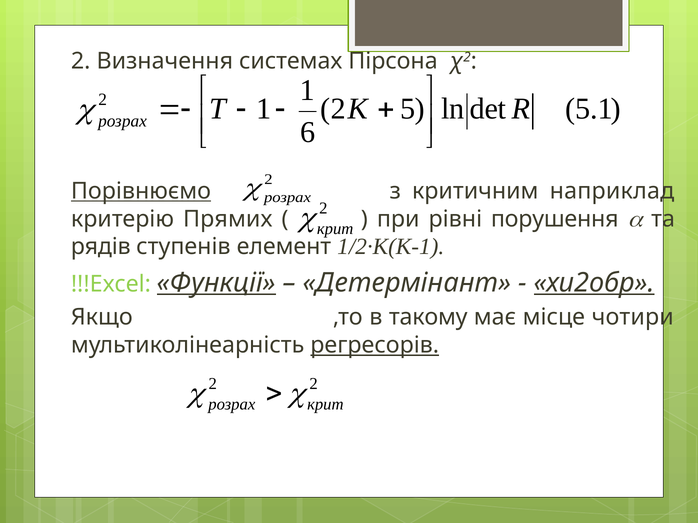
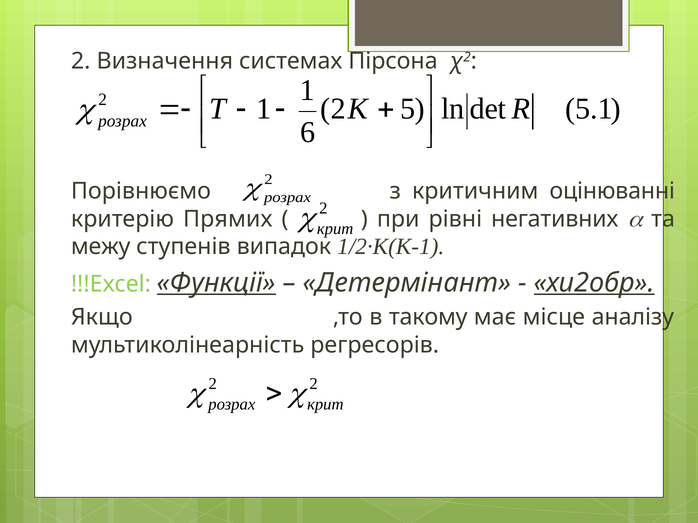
Порівнюємо underline: present -> none (141, 191)
наприклад: наприклад -> оцінюванні (612, 191)
порушення: порушення -> негативних (555, 219)
рядів: рядів -> межу (101, 247)
елемент: елемент -> випадок (284, 247)
чотири: чотири -> аналізу (633, 318)
регресорів underline: present -> none (375, 345)
